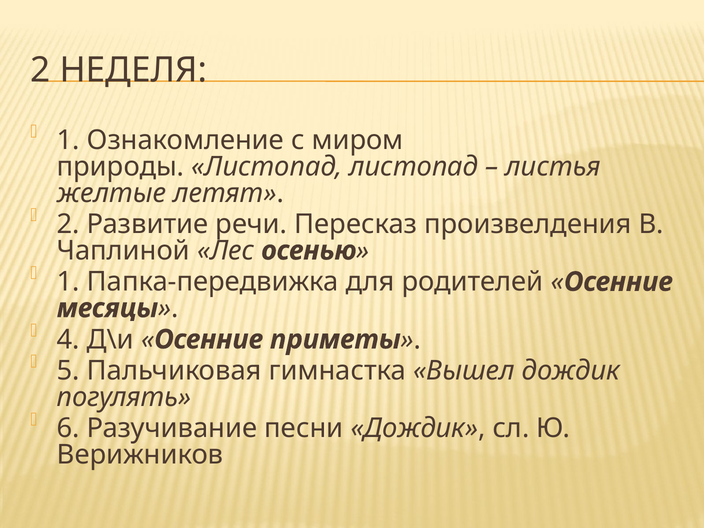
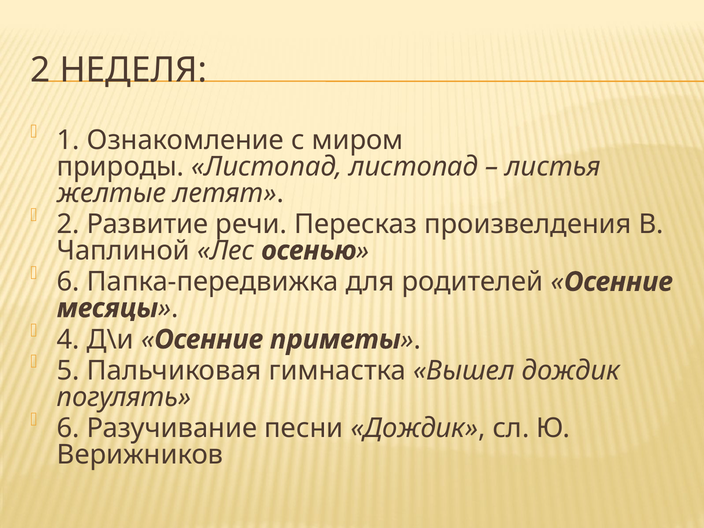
1: 1 -> 6 (68, 282)
